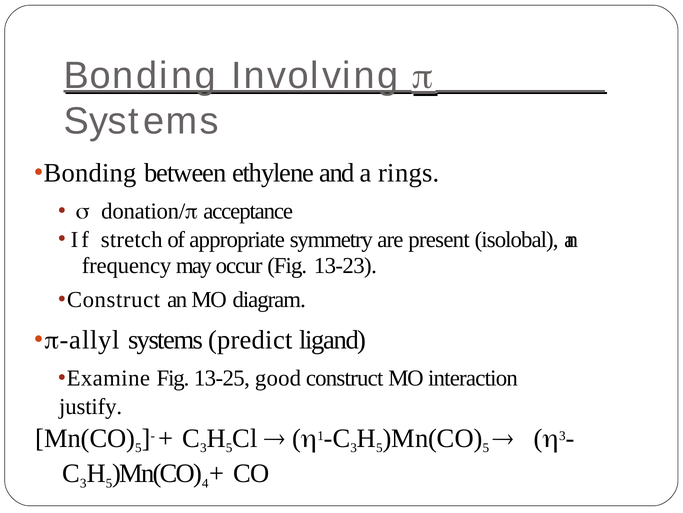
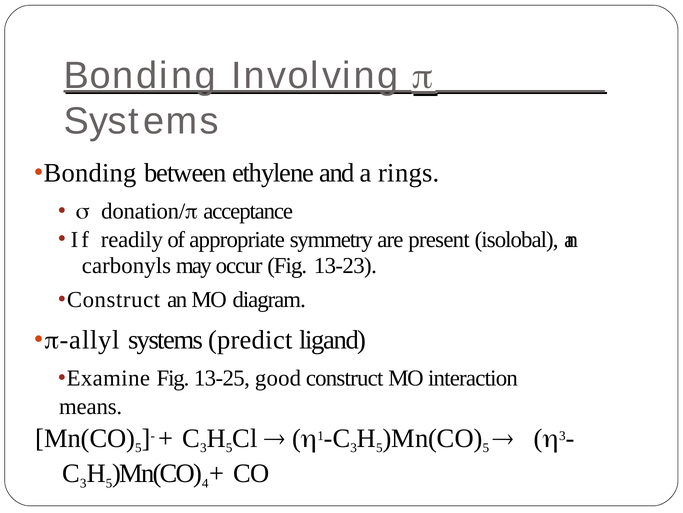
stretch: stretch -> readily (132, 239)
frequency: frequency -> carbonyls (126, 265)
justify: justify -> means (91, 406)
